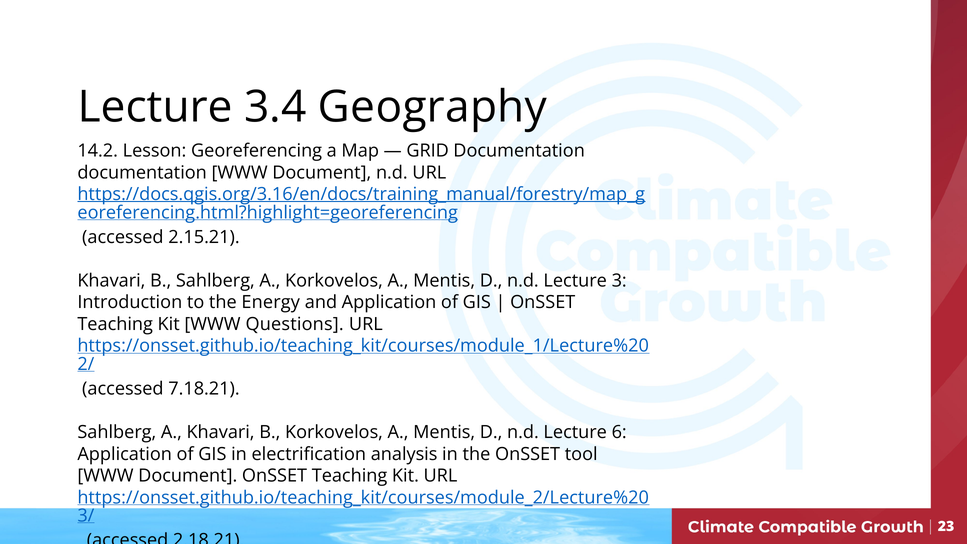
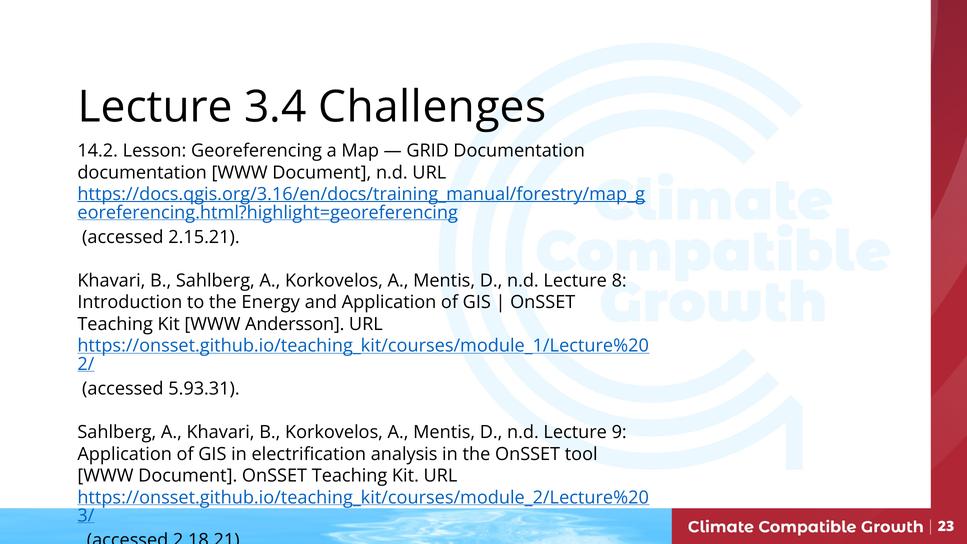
Geography: Geography -> Challenges (432, 107)
3: 3 -> 8 (619, 281)
Questions: Questions -> Andersson (295, 324)
7.18.21: 7.18.21 -> 5.93.31 (204, 389)
6: 6 -> 9 (619, 432)
